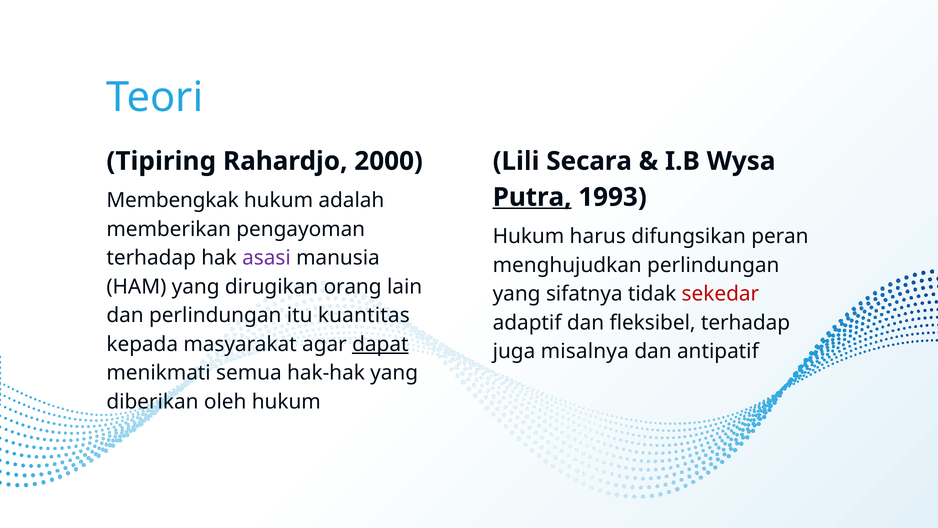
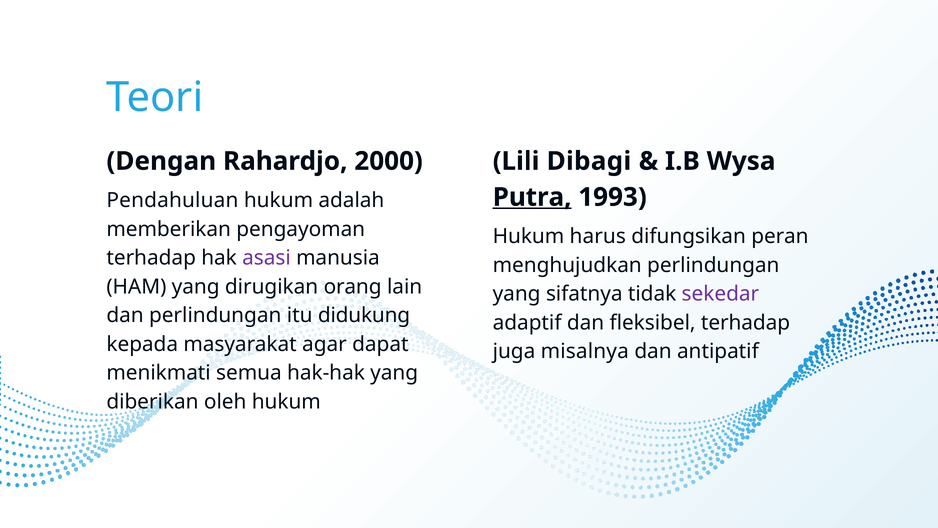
Tipiring: Tipiring -> Dengan (161, 161)
Secara: Secara -> Dibagi (589, 161)
Membengkak: Membengkak -> Pendahuluan (172, 200)
sekedar colour: red -> purple (720, 294)
kuantitas: kuantitas -> didukung (364, 315)
dapat underline: present -> none (380, 344)
